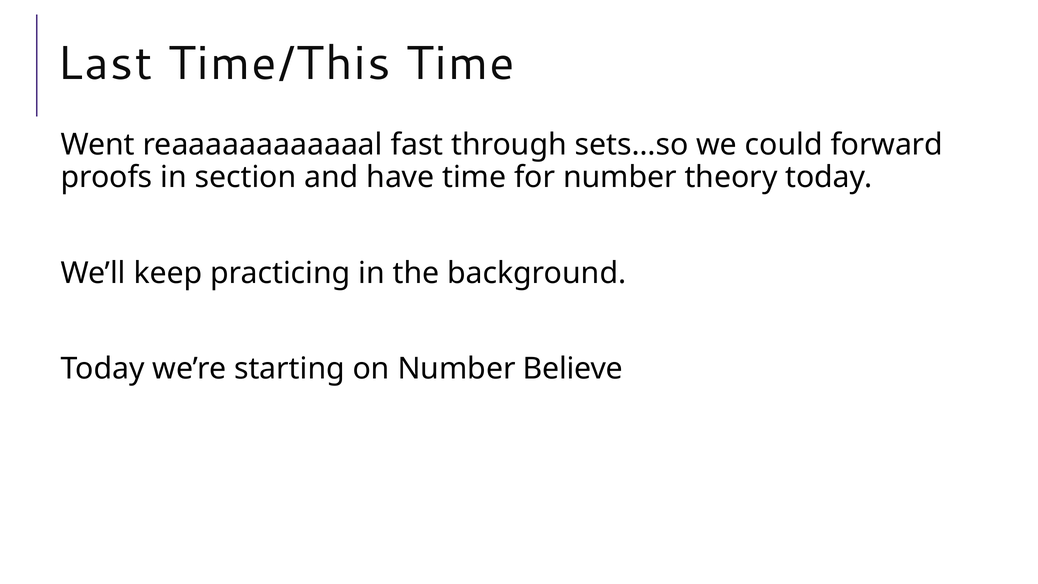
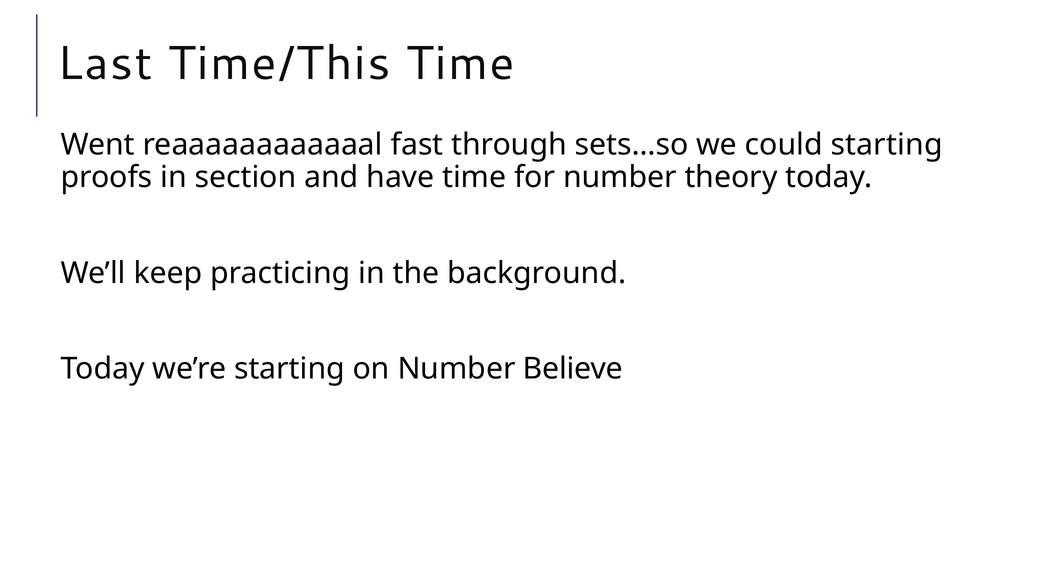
could forward: forward -> starting (887, 145)
